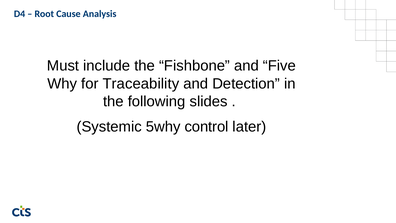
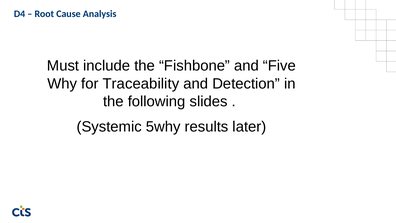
control: control -> results (206, 127)
